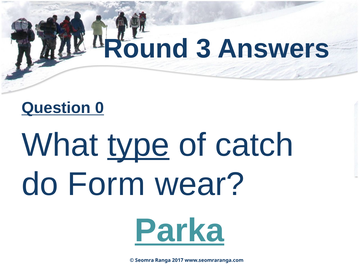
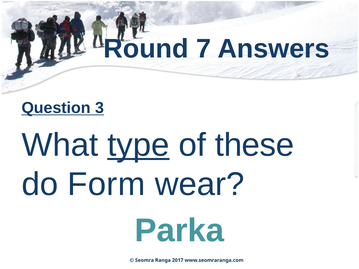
3: 3 -> 7 (204, 49)
0: 0 -> 3 (100, 108)
catch: catch -> these (255, 145)
Parka underline: present -> none (179, 231)
